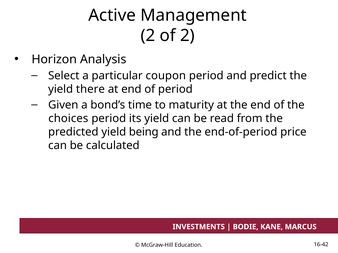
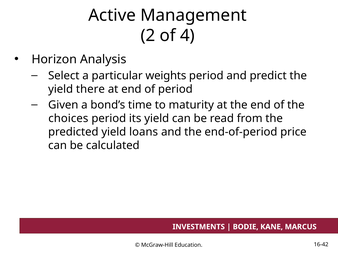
of 2: 2 -> 4 (187, 36)
coupon: coupon -> weights (166, 76)
being: being -> loans (144, 132)
